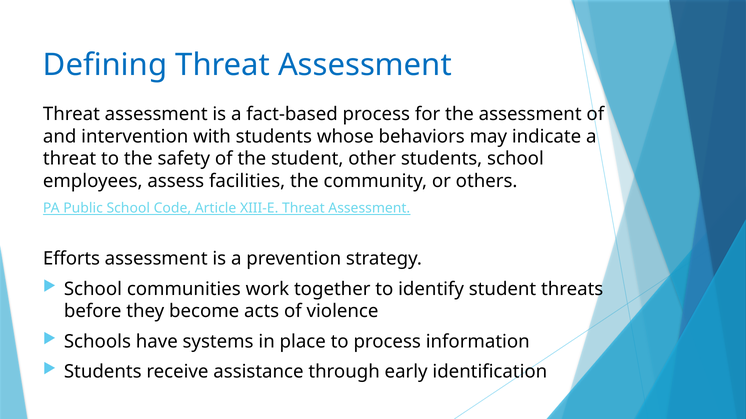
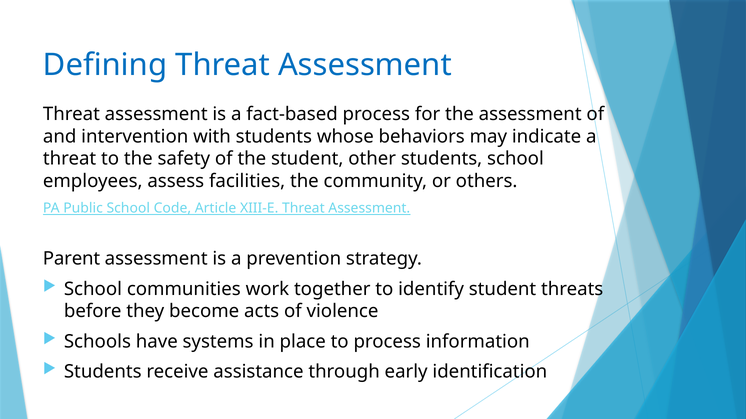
Efforts: Efforts -> Parent (72, 259)
